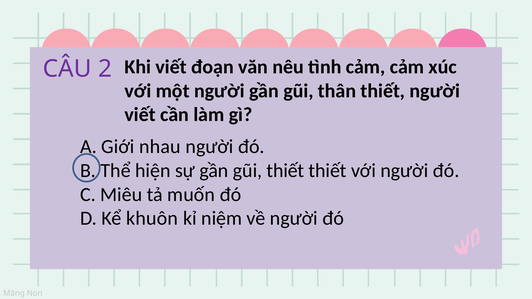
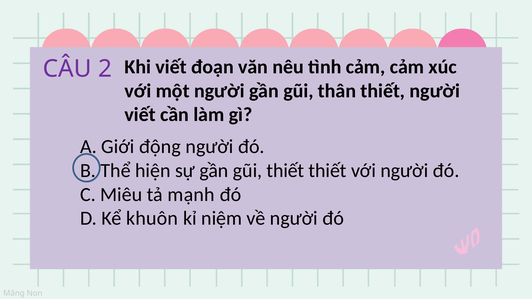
nhau: nhau -> động (160, 147)
muốn: muốn -> mạnh (191, 195)
